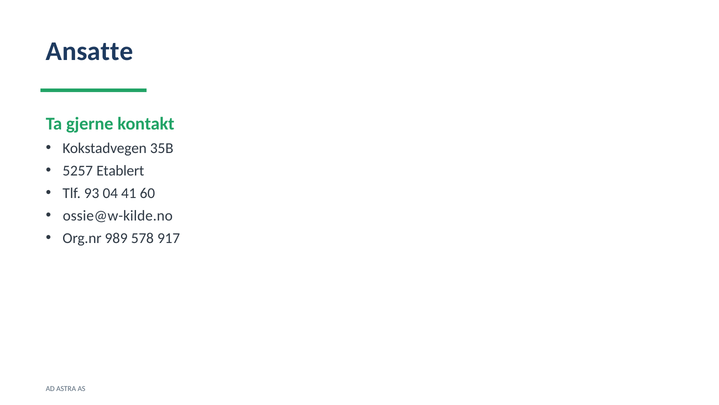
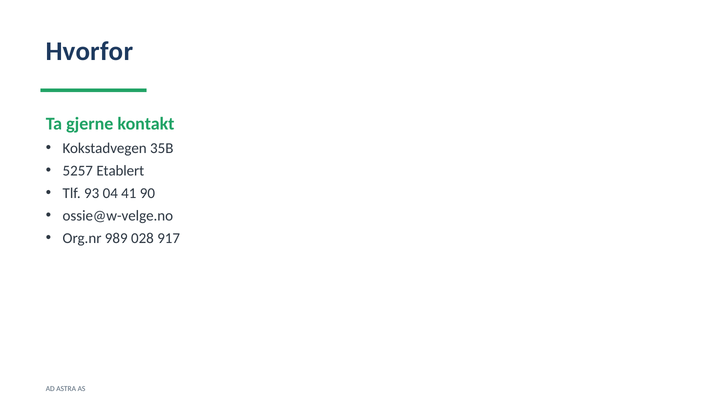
Ansatte: Ansatte -> Hvorfor (89, 51)
60: 60 -> 90 (147, 193)
ossie@w-kilde.no: ossie@w-kilde.no -> ossie@w-velge.no (118, 215)
578: 578 -> 028 (142, 238)
